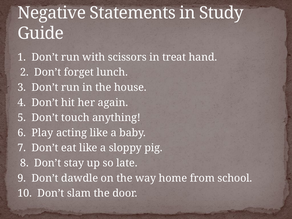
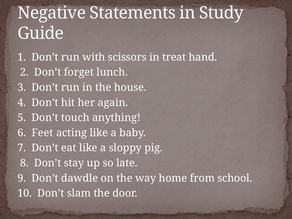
Play: Play -> Feet (42, 133)
